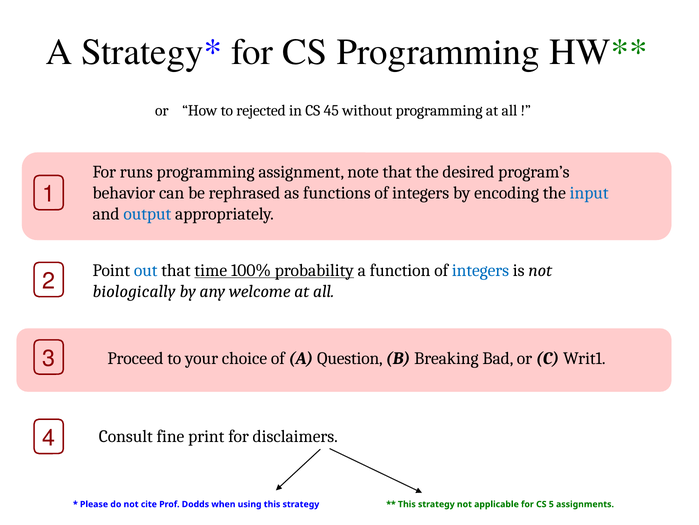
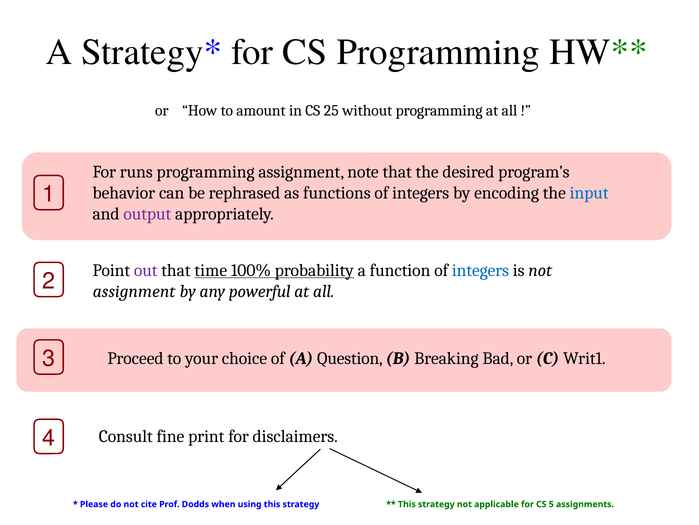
rejected: rejected -> amount (261, 110)
45: 45 -> 25 (331, 110)
output colour: blue -> purple (147, 214)
out colour: blue -> purple (146, 270)
biologically: biologically -> assignment (134, 291)
welcome: welcome -> powerful (260, 291)
